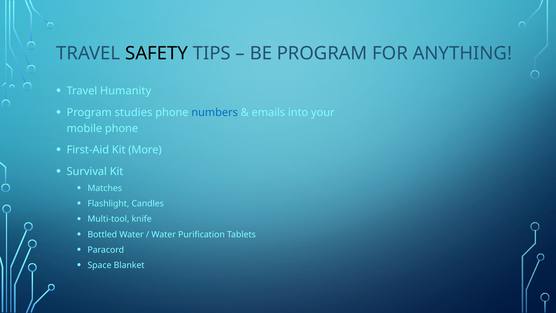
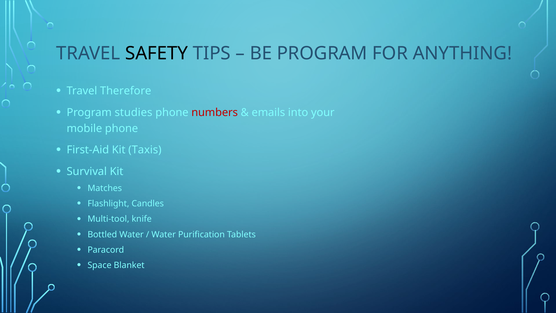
Humanity: Humanity -> Therefore (126, 91)
numbers colour: blue -> red (215, 112)
More: More -> Taxis (145, 150)
